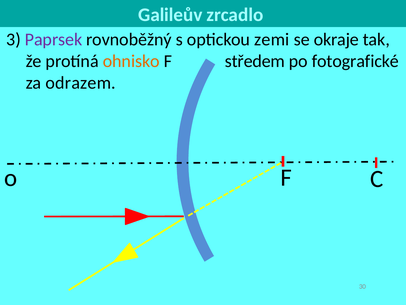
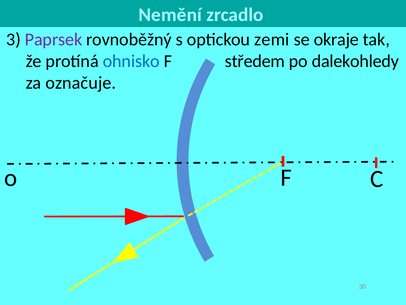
Galileův: Galileův -> Nemění (170, 15)
ohnisko colour: orange -> blue (131, 61)
fotografické: fotografické -> dalekohledy (355, 61)
odrazem: odrazem -> označuje (81, 83)
